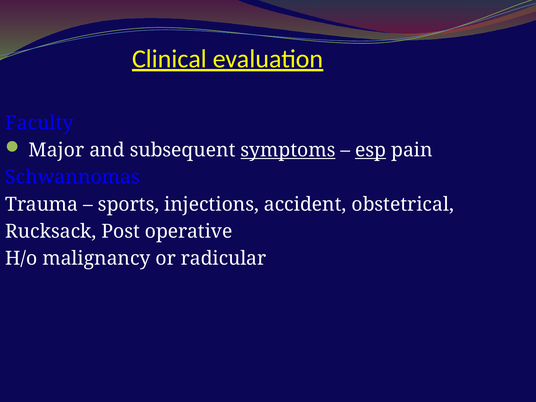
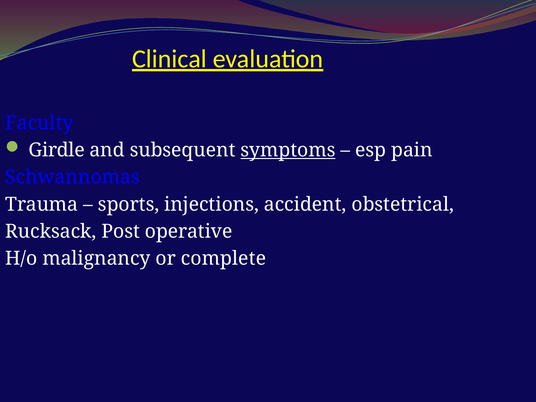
Major: Major -> Girdle (57, 150)
esp underline: present -> none (371, 150)
radicular: radicular -> complete (223, 258)
